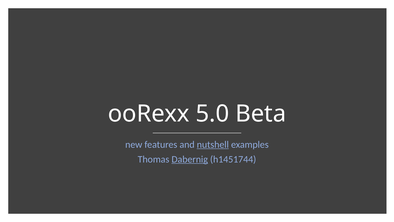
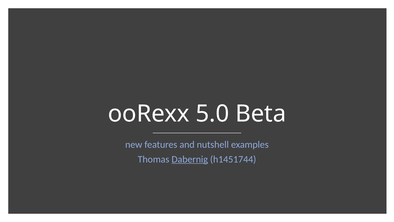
nutshell underline: present -> none (213, 144)
